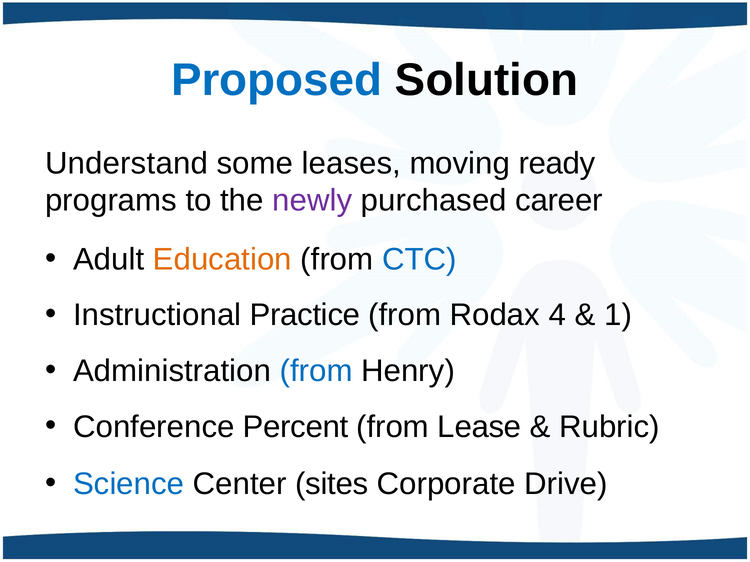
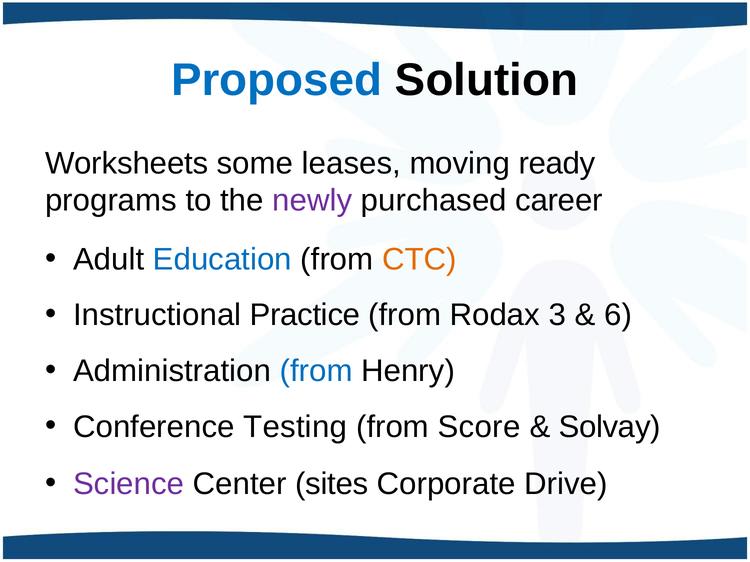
Understand: Understand -> Worksheets (127, 163)
Education colour: orange -> blue (222, 260)
CTC colour: blue -> orange (419, 260)
4: 4 -> 3 (557, 315)
1: 1 -> 6 (618, 315)
Percent: Percent -> Testing (295, 427)
Lease: Lease -> Score (479, 427)
Rubric: Rubric -> Solvay (610, 427)
Science colour: blue -> purple (129, 484)
